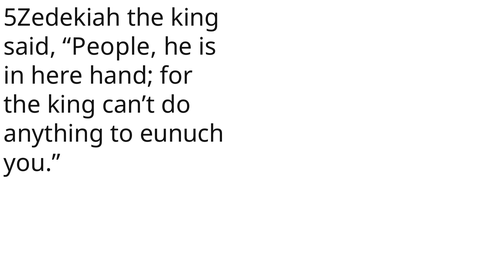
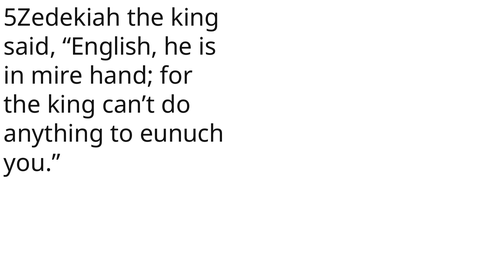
People: People -> English (110, 47)
here: here -> mire (57, 76)
